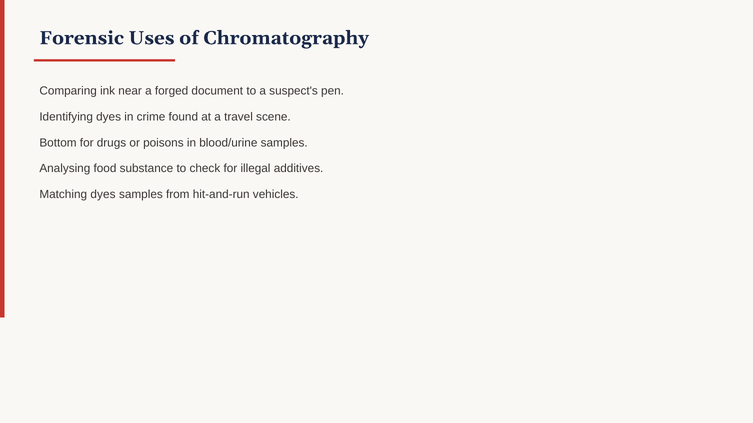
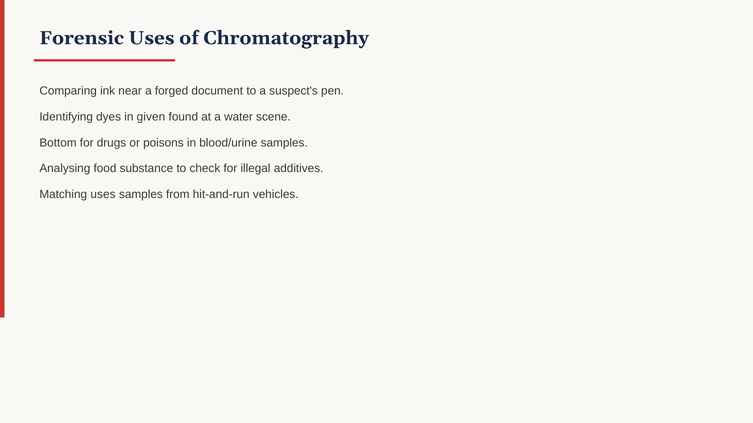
crime: crime -> given (151, 117)
travel: travel -> water (239, 117)
Matching dyes: dyes -> uses (103, 195)
